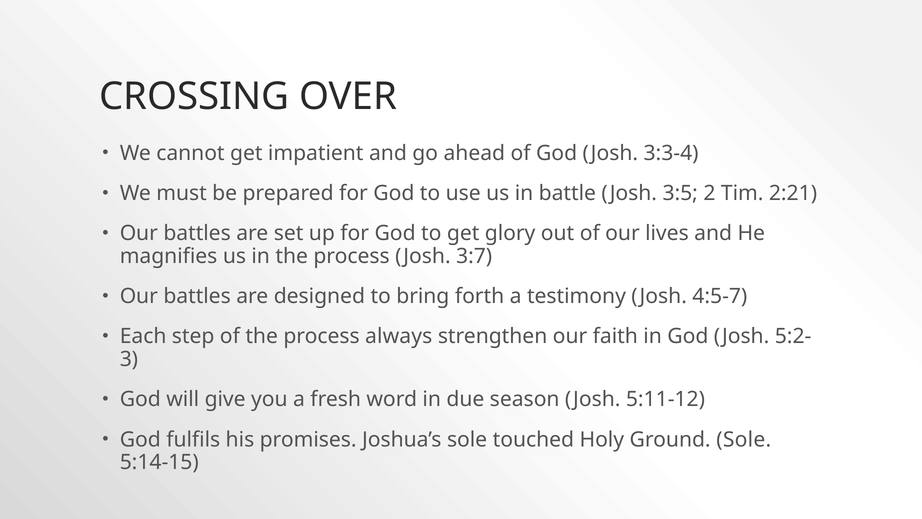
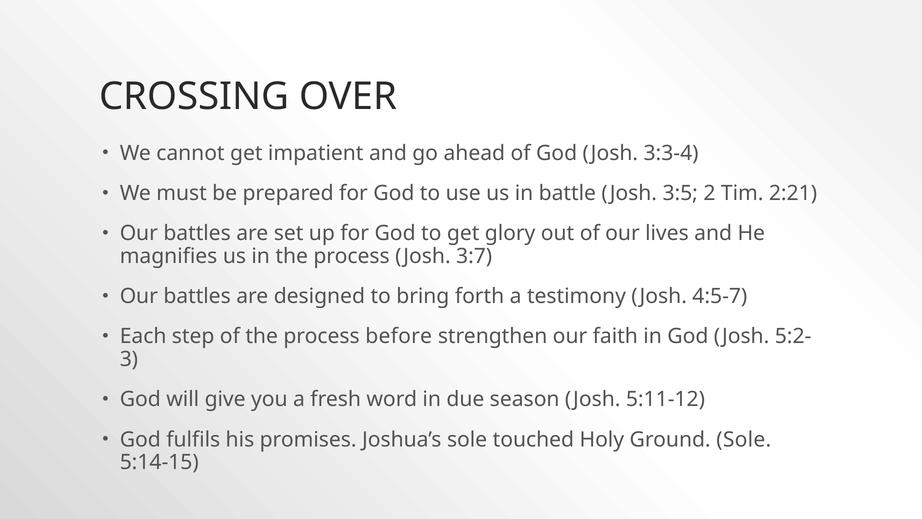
always: always -> before (399, 336)
